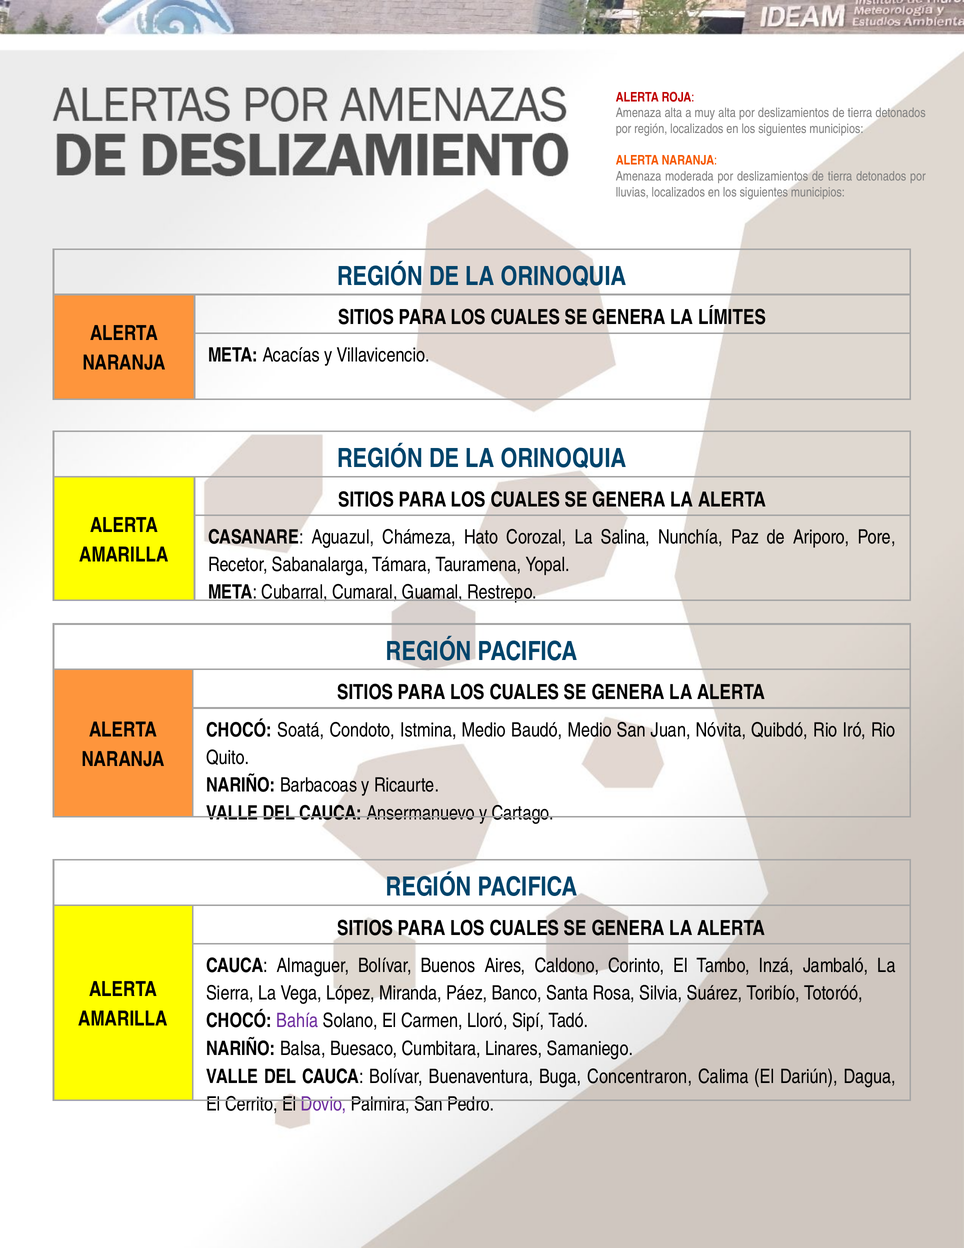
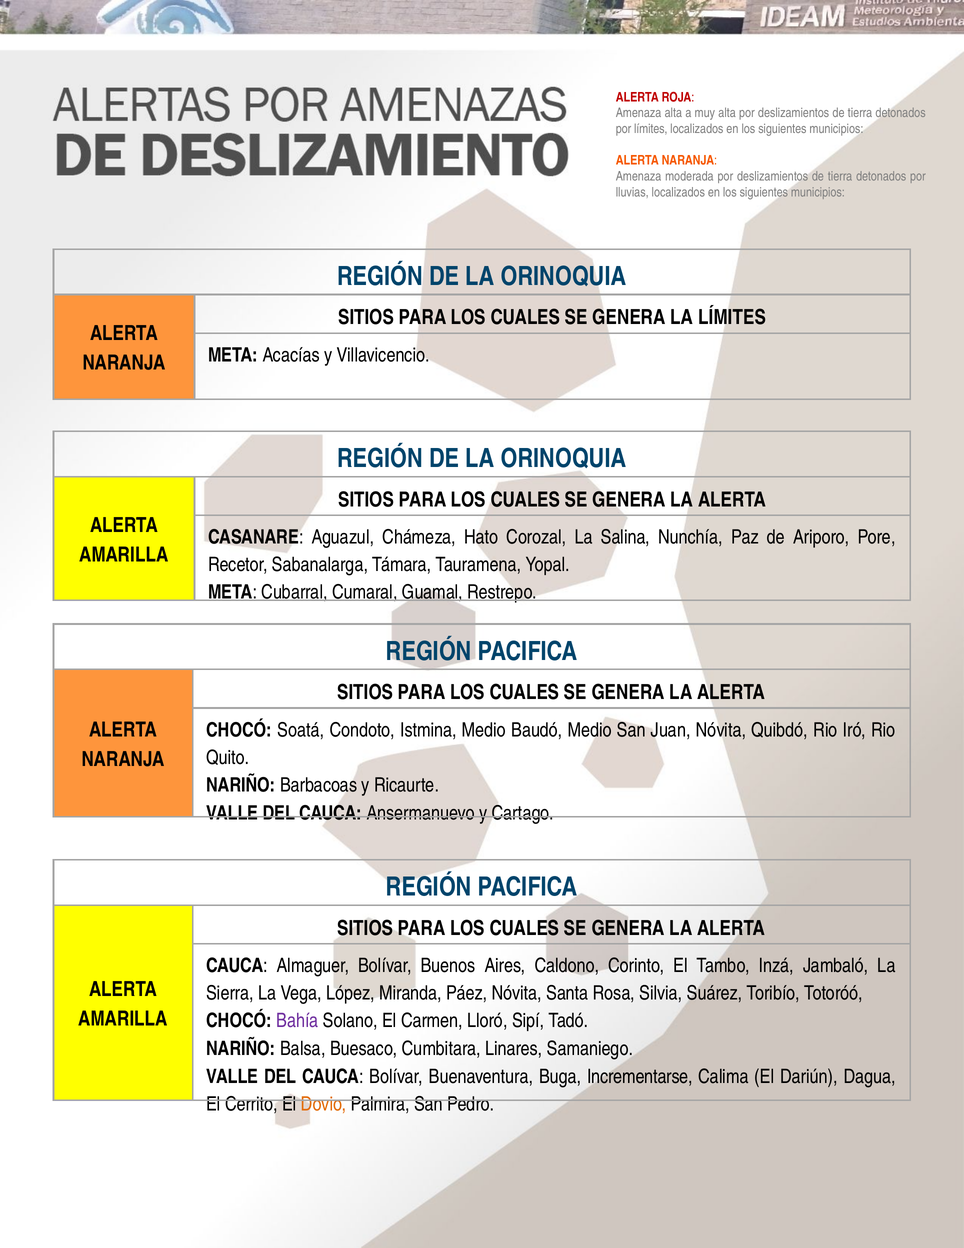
por región: región -> límites (651, 129)
Páez Banco: Banco -> Nóvita (517, 993)
Concentraron: Concentraron -> Incrementarse (640, 1077)
Dovio colour: purple -> orange (324, 1104)
